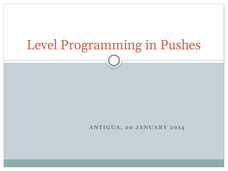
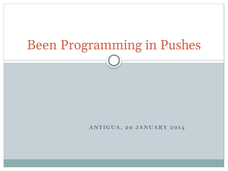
Level: Level -> Been (42, 45)
